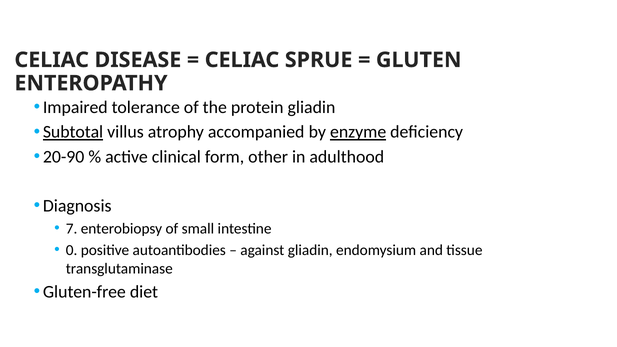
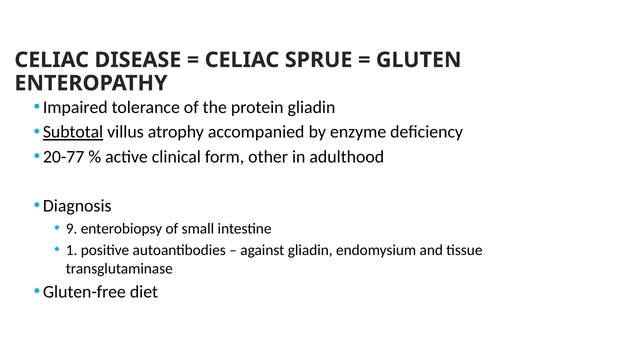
enzyme underline: present -> none (358, 132)
20-90: 20-90 -> 20-77 (64, 157)
7: 7 -> 9 (72, 229)
0: 0 -> 1 (72, 250)
